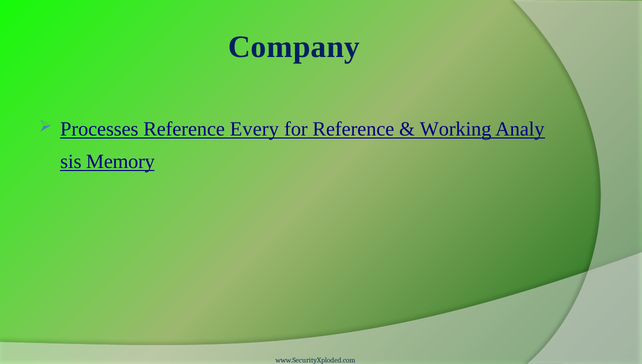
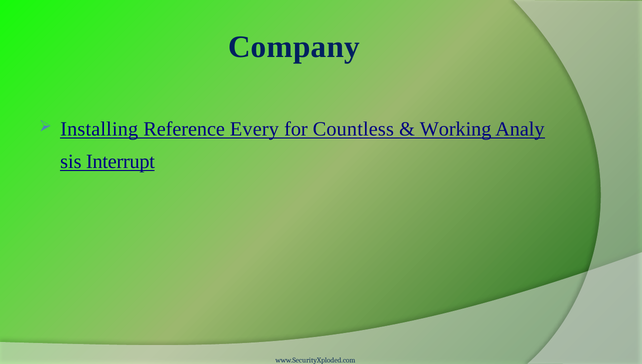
Processes: Processes -> Installing (99, 129)
for Reference: Reference -> Countless (353, 129)
Memory: Memory -> Interrupt (120, 161)
